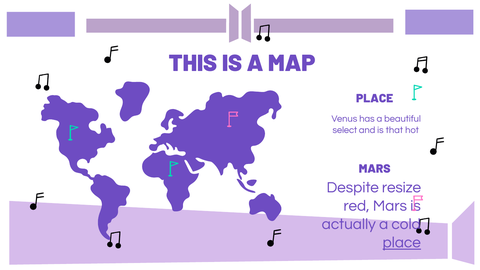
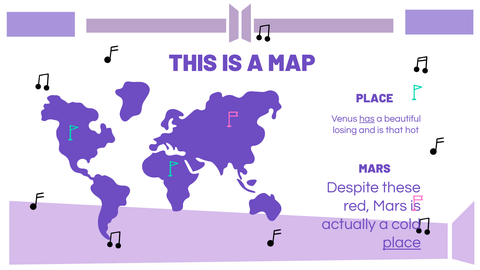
has underline: none -> present (367, 119)
select: select -> losing (345, 130)
resize: resize -> these (401, 187)
